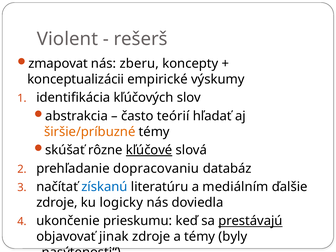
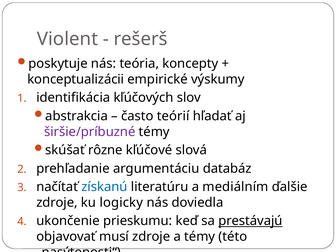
zmapovat: zmapovat -> poskytuje (58, 64)
zberu: zberu -> teória (139, 64)
širšie/príbuzné colour: orange -> purple (90, 132)
kľúčové underline: present -> none (149, 150)
dopracovaniu: dopracovaniu -> argumentáciu (156, 168)
jinak: jinak -> musí (114, 237)
byly: byly -> této (233, 237)
